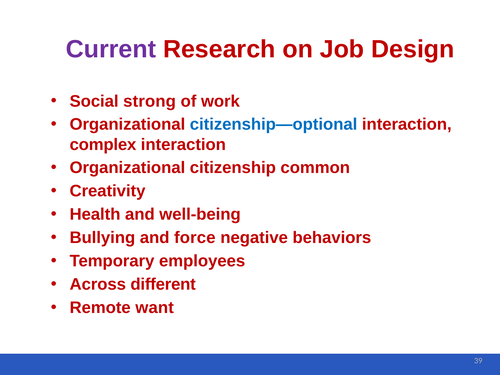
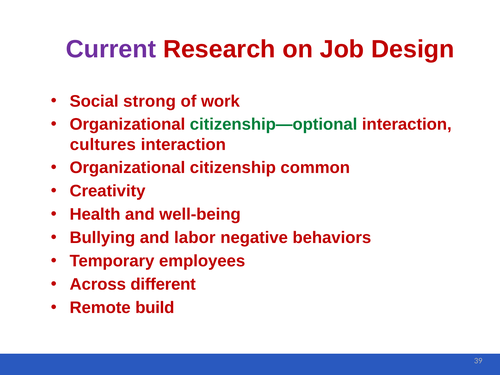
citizenship—optional colour: blue -> green (274, 124)
complex: complex -> cultures (103, 144)
force: force -> labor (195, 238)
want: want -> build (155, 308)
